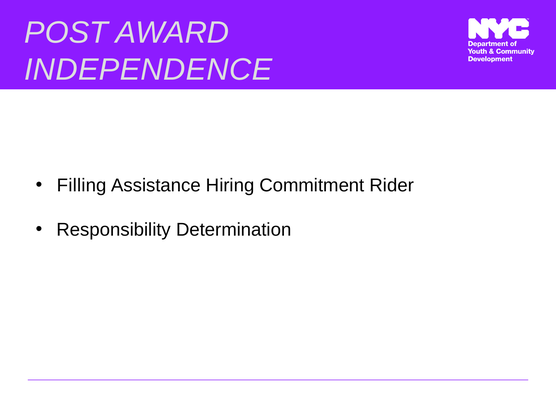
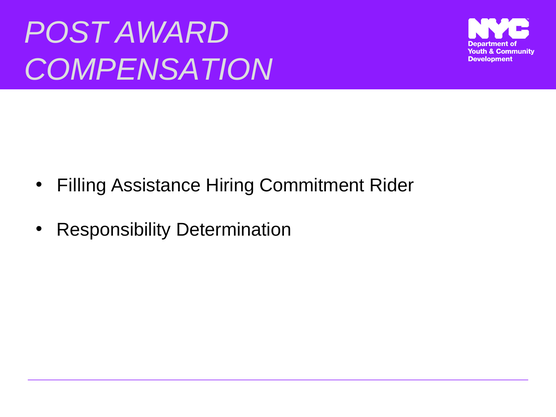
INDEPENDENCE: INDEPENDENCE -> COMPENSATION (148, 70)
